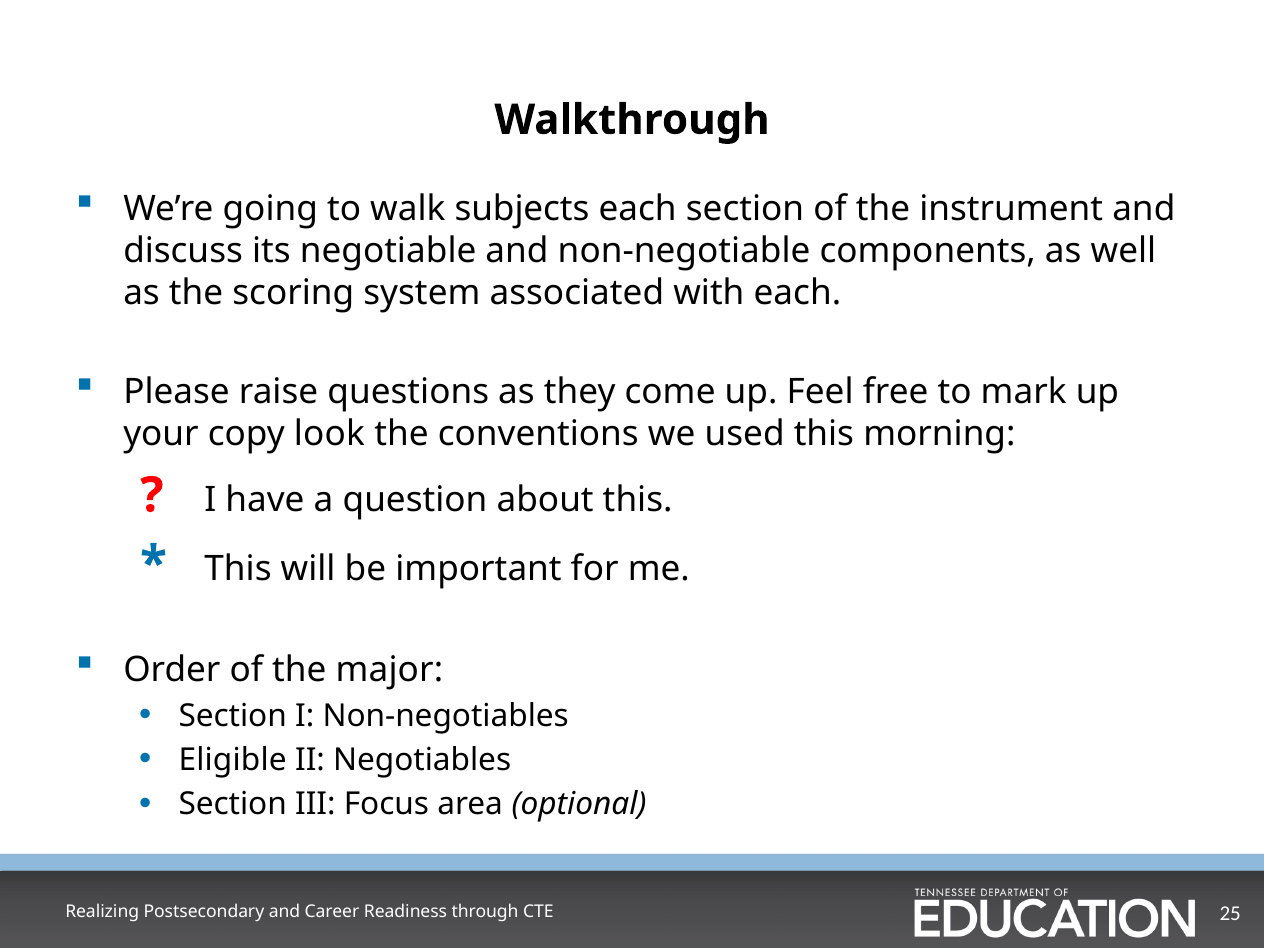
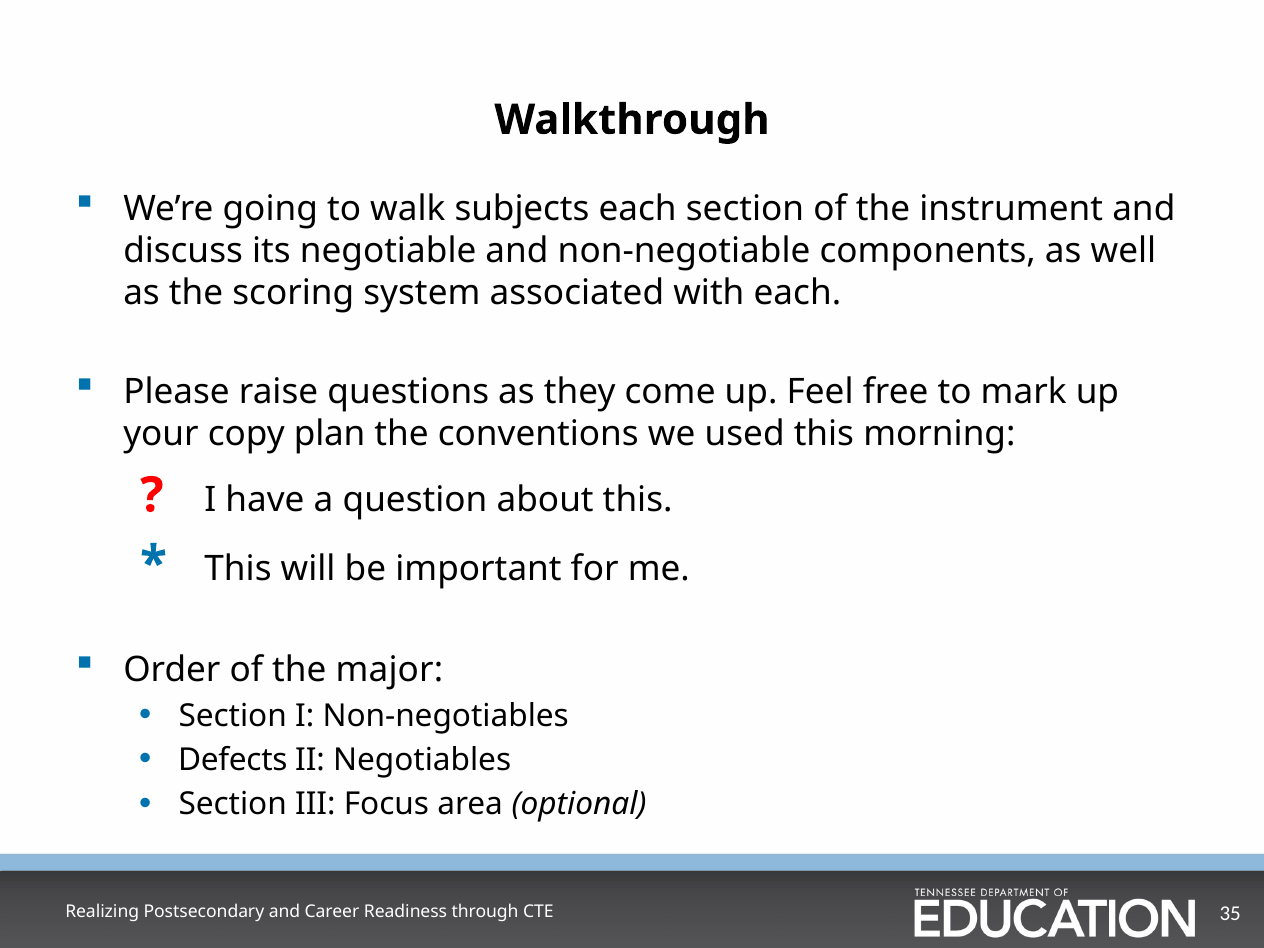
look: look -> plan (330, 434)
Eligible: Eligible -> Defects (233, 760)
25: 25 -> 35 (1230, 913)
